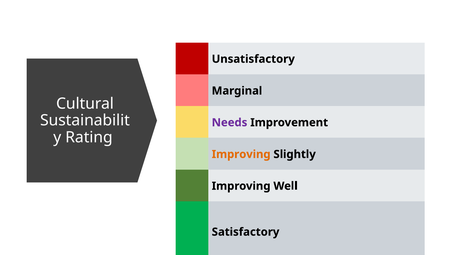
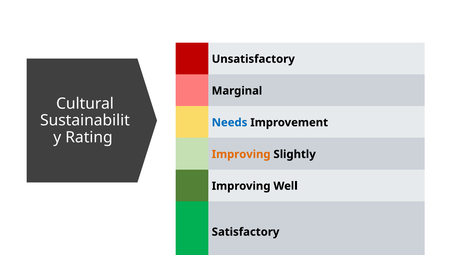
Needs colour: purple -> blue (230, 123)
